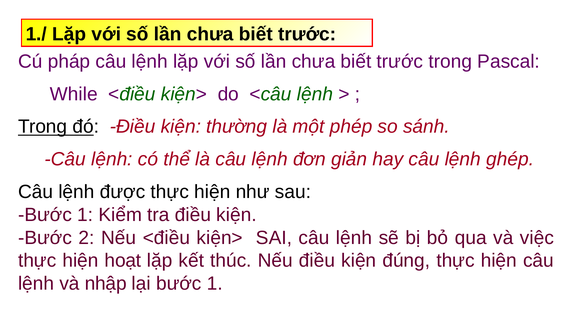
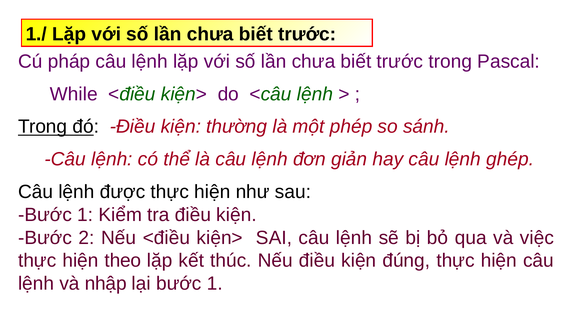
hoạt: hoạt -> theo (123, 260)
